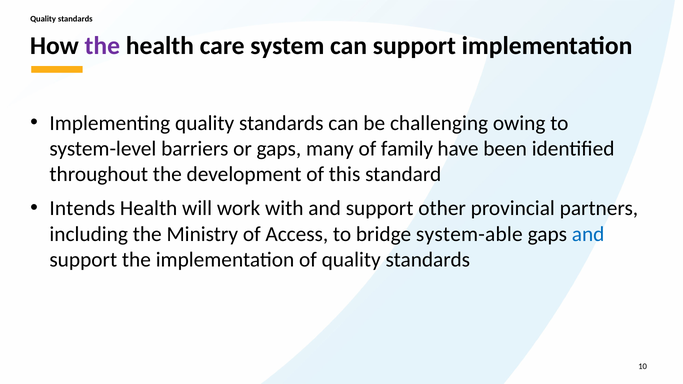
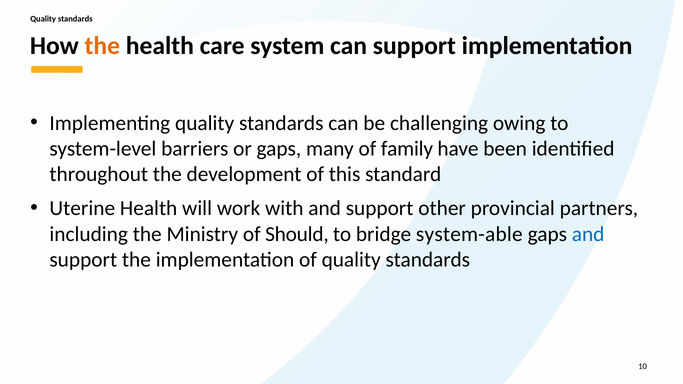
the colour: purple -> orange (102, 46)
Intends: Intends -> Uterine (82, 209)
Access: Access -> Should (297, 234)
